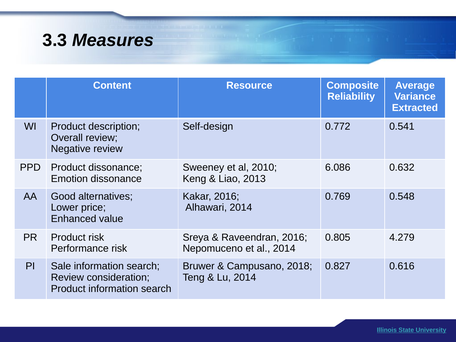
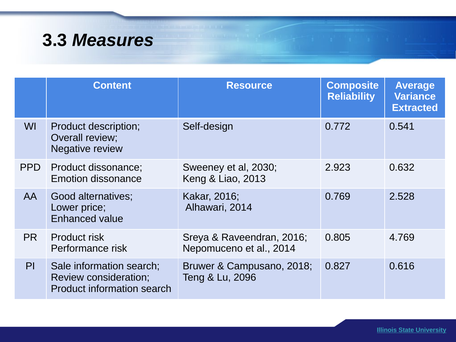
2010: 2010 -> 2030 (264, 167)
6.086: 6.086 -> 2.923 (338, 167)
0.548: 0.548 -> 2.528 (402, 196)
4.279: 4.279 -> 4.769 (402, 237)
Lu 2014: 2014 -> 2096 (245, 277)
